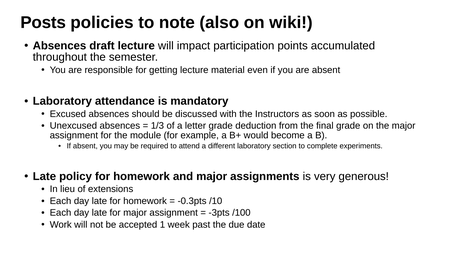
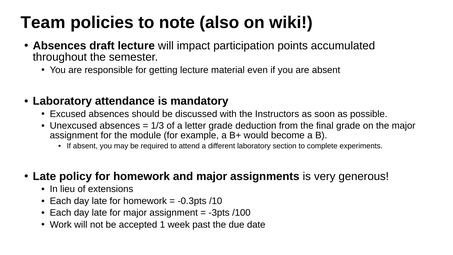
Posts: Posts -> Team (43, 23)
